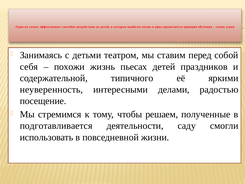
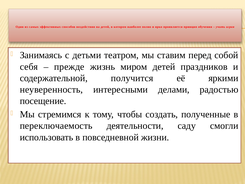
похожи: похожи -> прежде (69, 67)
пьесах: пьесах -> миром (134, 67)
типичного: типичного -> получится (132, 78)
решаем: решаем -> создать (162, 114)
подготавливается: подготавливается -> переключаемость (56, 126)
